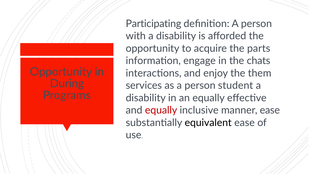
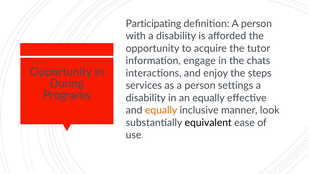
parts: parts -> tutor (259, 48)
them: them -> steps (260, 73)
student: student -> settings (236, 85)
equally colour: red -> orange (161, 110)
manner ease: ease -> look (270, 110)
